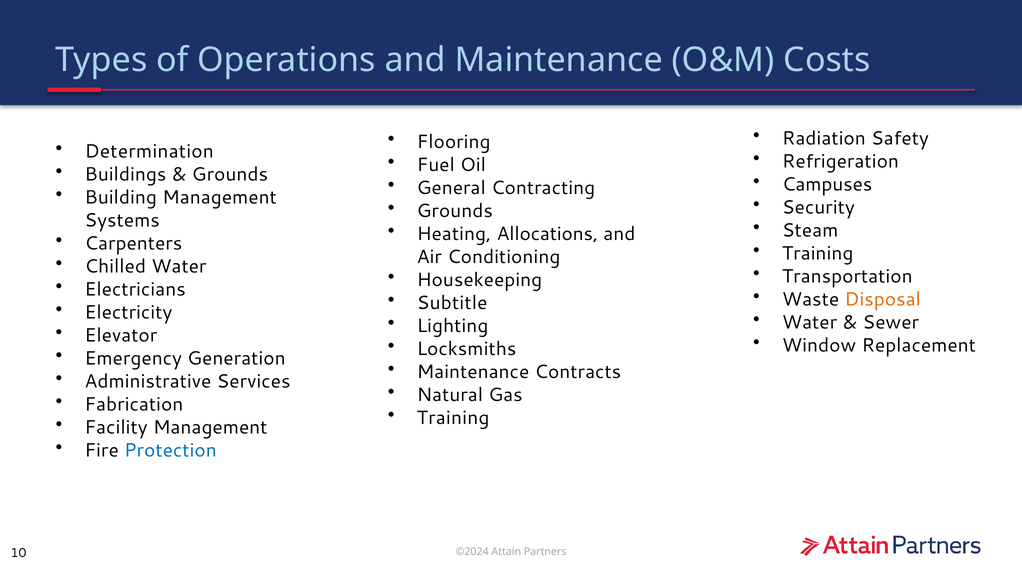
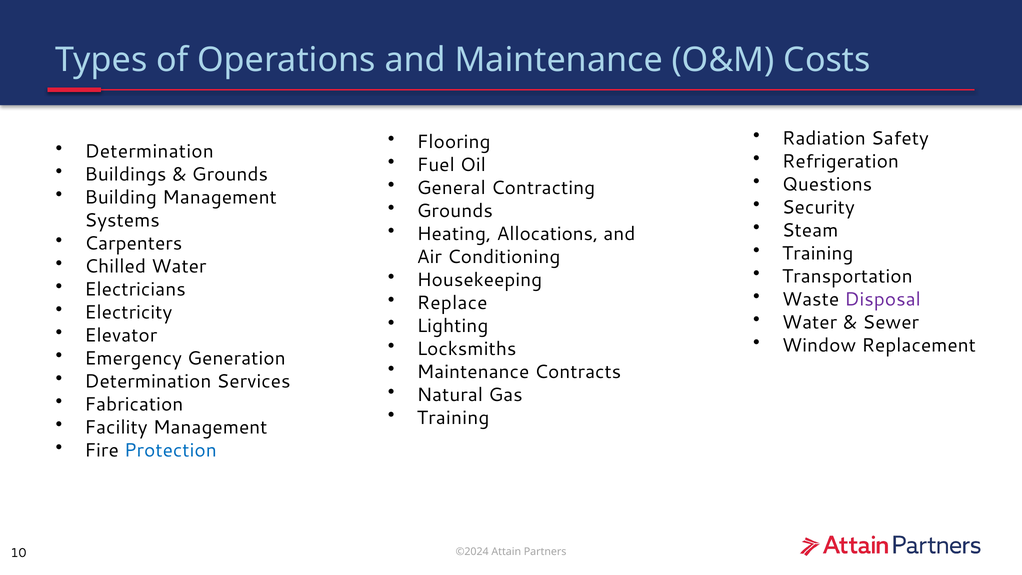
Campuses: Campuses -> Questions (827, 184)
Disposal colour: orange -> purple (883, 299)
Subtitle: Subtitle -> Replace (452, 303)
Administrative: Administrative -> Determination (148, 381)
